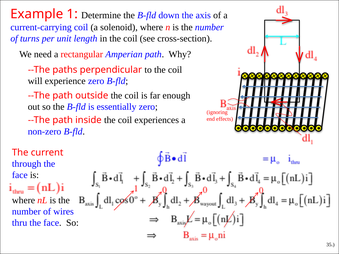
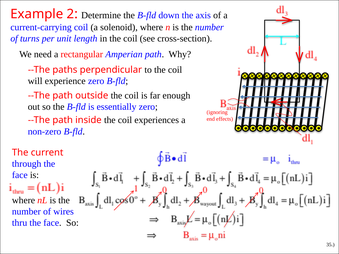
1: 1 -> 2 (72, 14)
